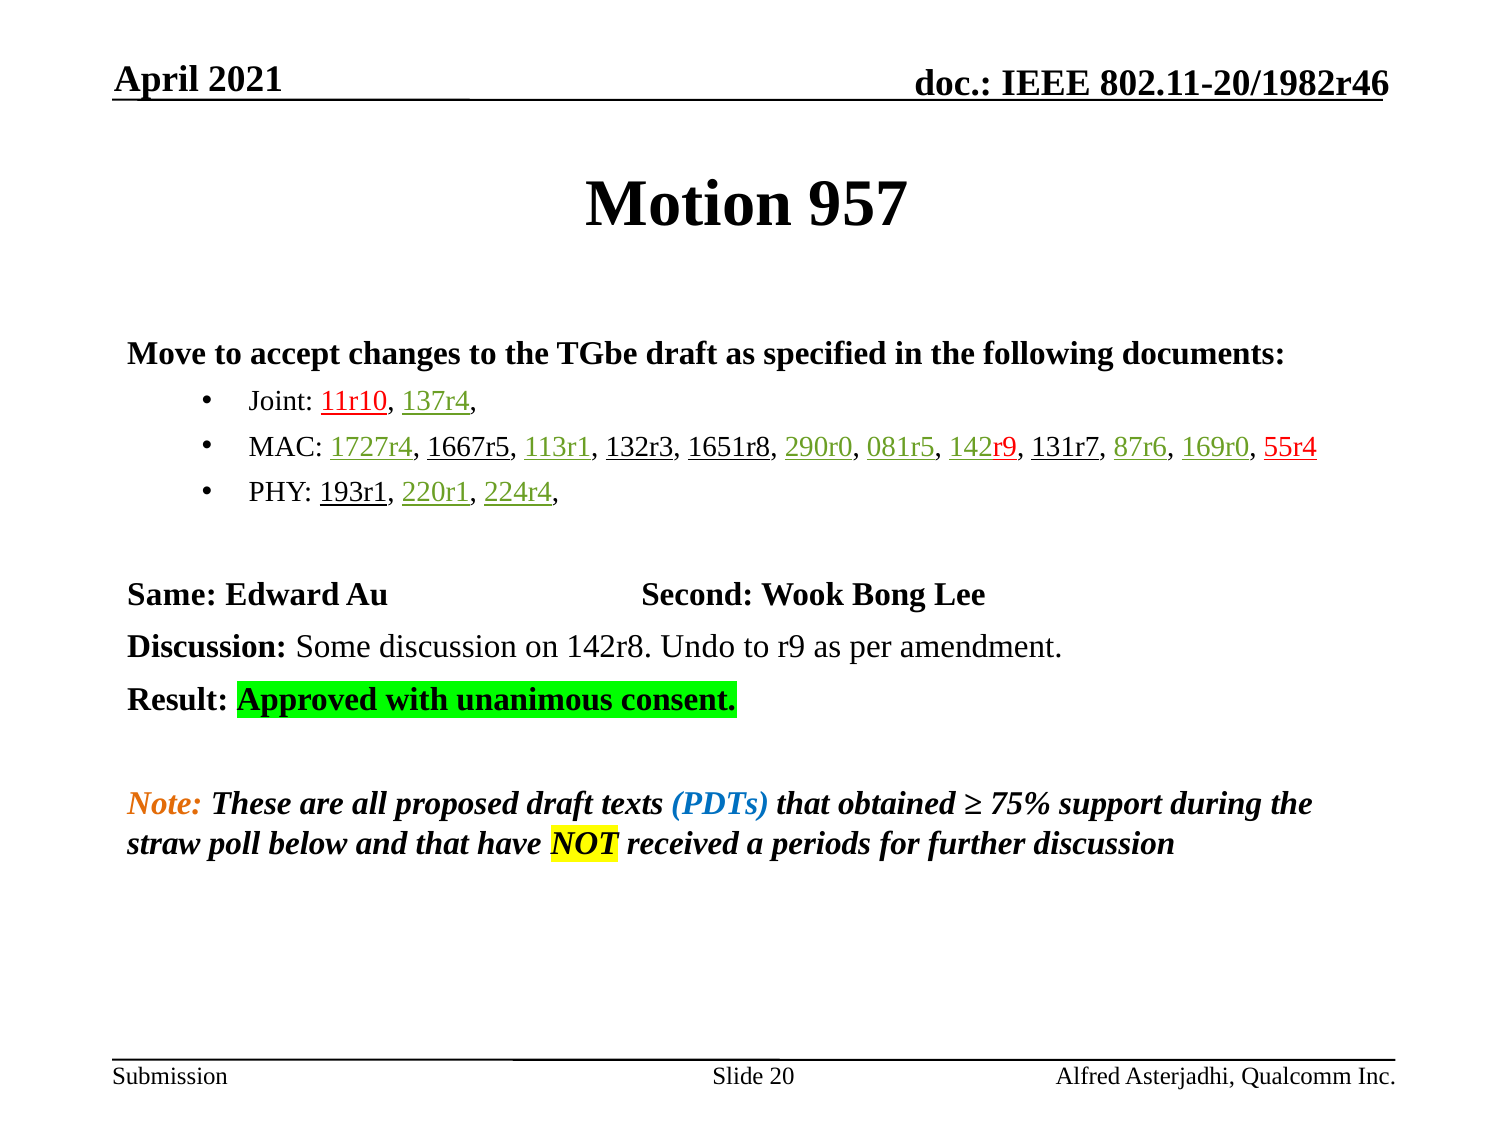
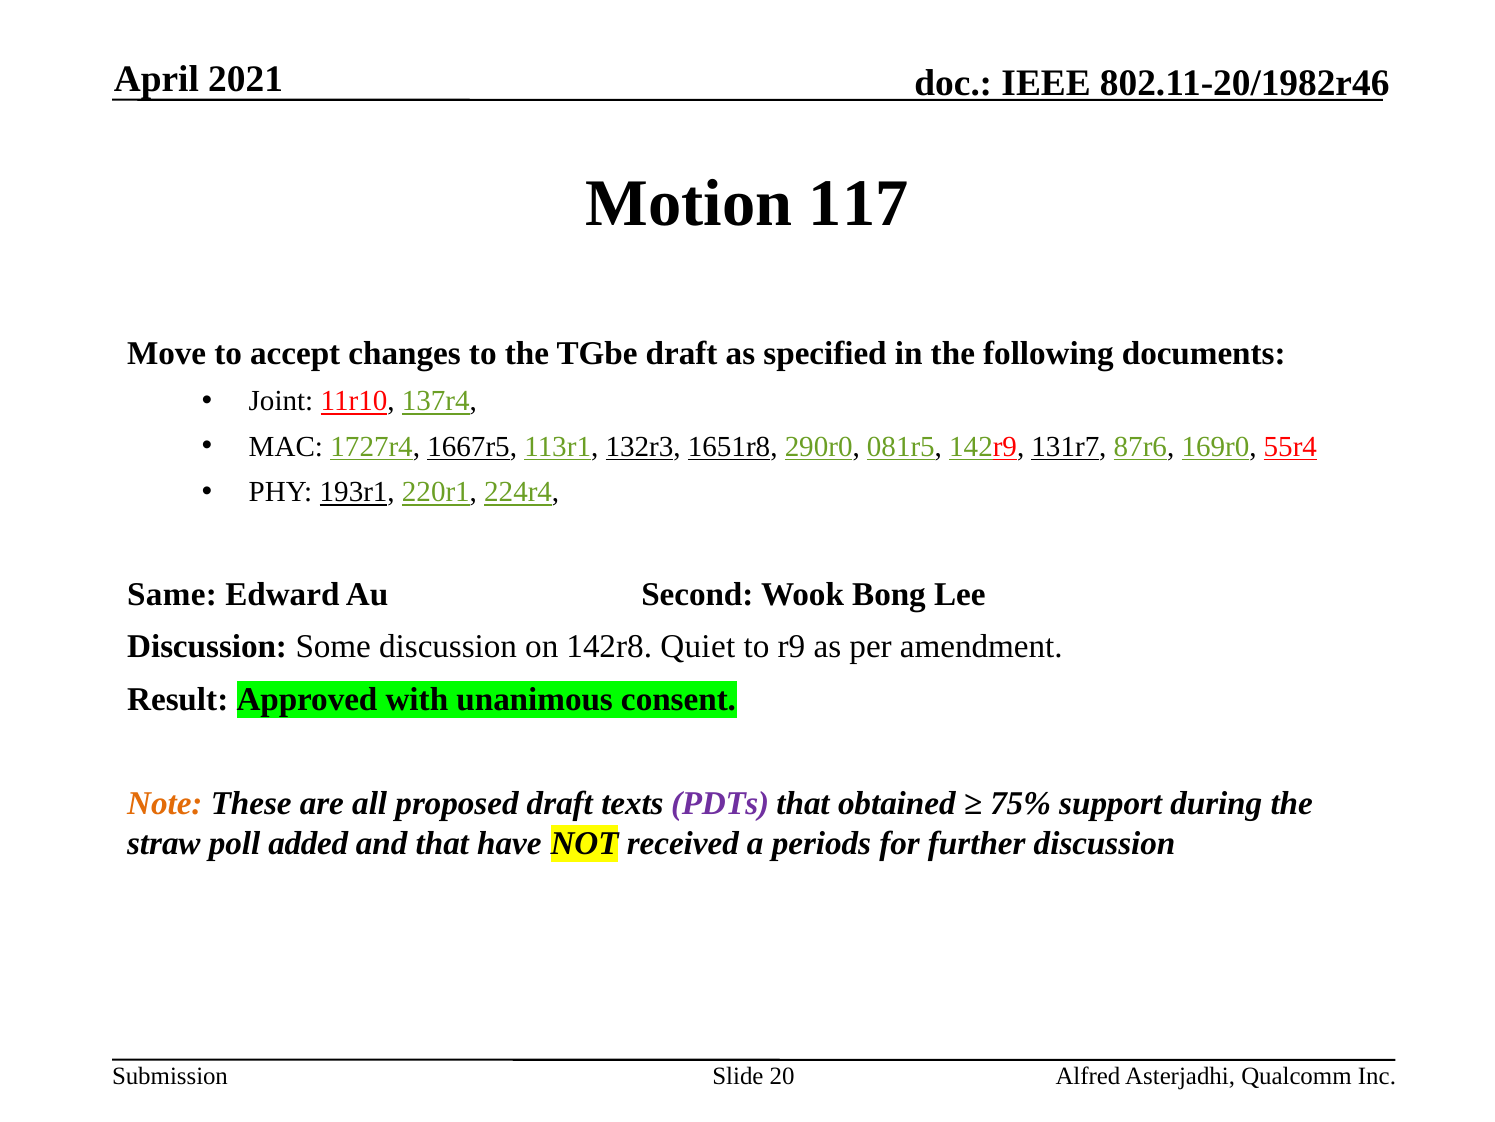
957: 957 -> 117 (859, 204)
Undo: Undo -> Quiet (698, 646)
PDTs colour: blue -> purple (720, 803)
below: below -> added (308, 843)
